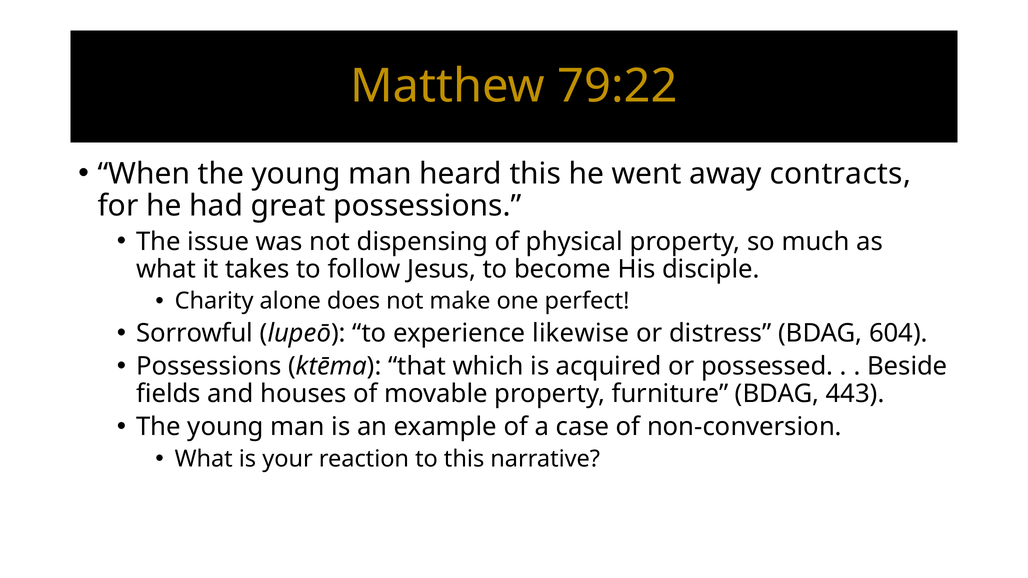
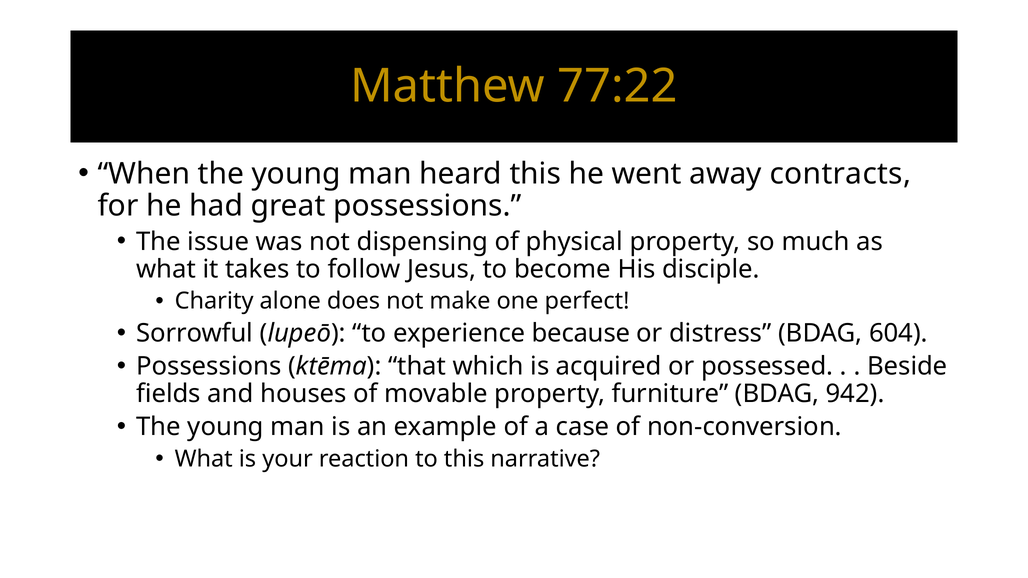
79:22: 79:22 -> 77:22 (617, 86)
likewise: likewise -> because (581, 333)
443: 443 -> 942 (855, 394)
